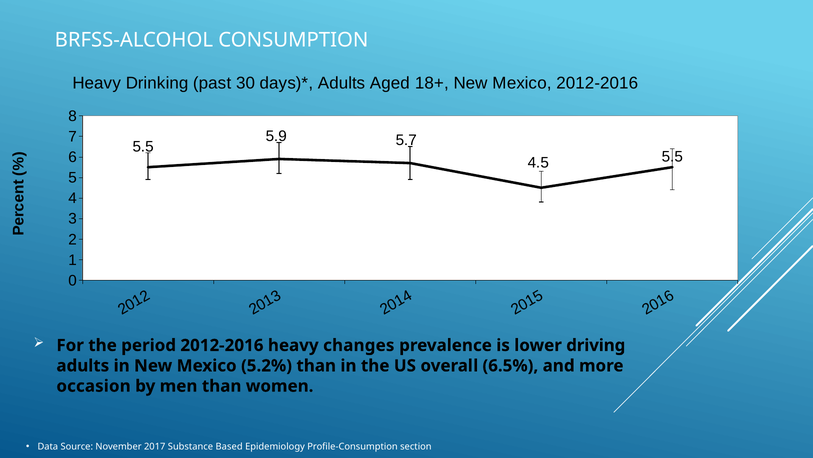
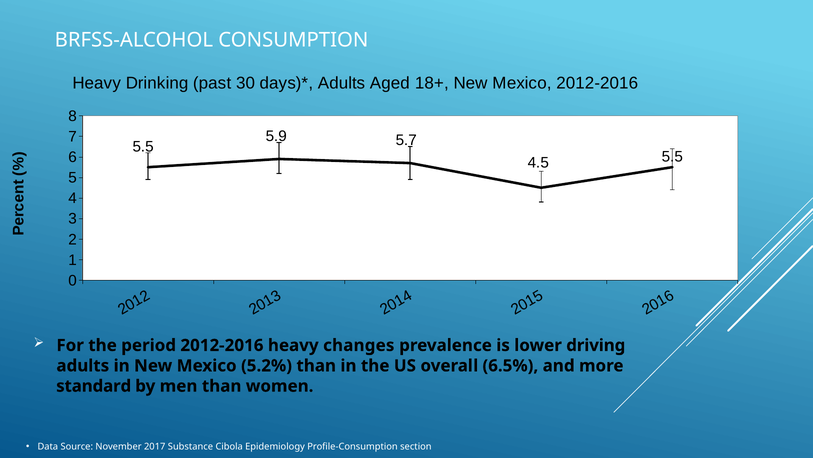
occasion: occasion -> standard (94, 386)
Based: Based -> Cibola (229, 446)
